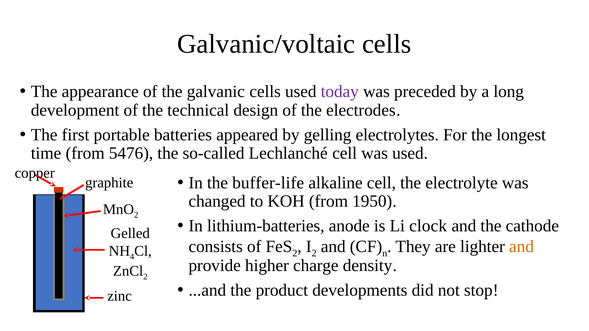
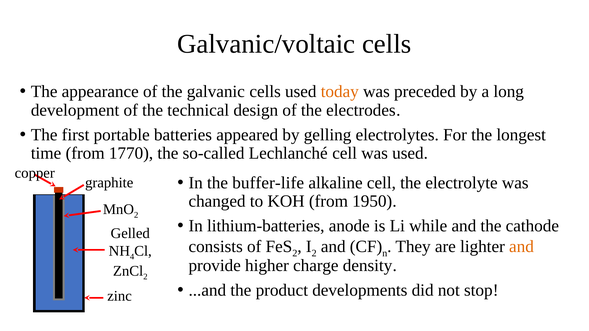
today colour: purple -> orange (340, 92)
5476: 5476 -> 1770 (131, 153)
clock: clock -> while (428, 226)
